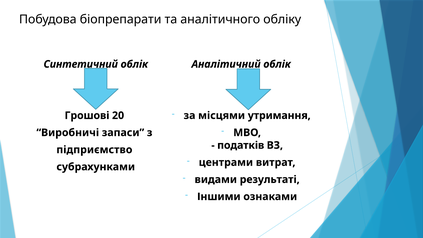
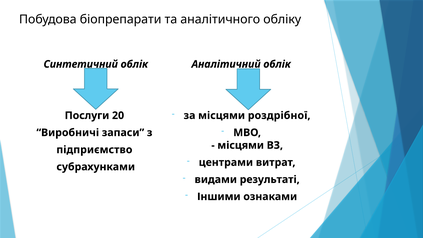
утримання: утримання -> роздрiбної (279, 115)
Грошові: Грошові -> Послуги (87, 115)
податкiв: податкiв -> місцями (241, 145)
